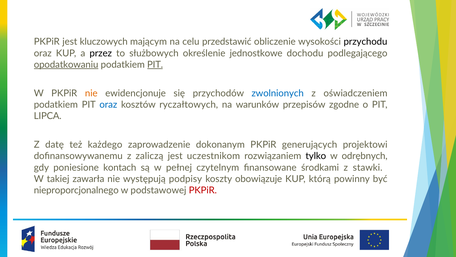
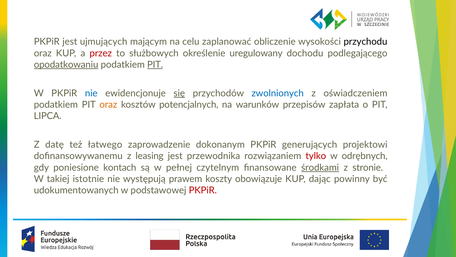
kluczowych: kluczowych -> ujmujących (104, 42)
przedstawić: przedstawić -> zaplanować (227, 42)
przez colour: black -> red (101, 53)
jednostkowe: jednostkowe -> uregulowany (256, 53)
nie colour: orange -> blue (91, 93)
się underline: none -> present (179, 93)
oraz colour: blue -> orange (108, 104)
ryczałtowych: ryczałtowych -> potencjalnych (189, 104)
zgodne: zgodne -> zapłata (344, 104)
każdego: każdego -> łatwego (105, 144)
zaliczą: zaliczą -> leasing (150, 156)
uczestnikom: uczestnikom -> przewodnika (214, 156)
tylko colour: black -> red (316, 156)
środkami underline: none -> present (320, 167)
stawki: stawki -> stronie (368, 167)
zawarła: zawarła -> istotnie (88, 179)
podpisy: podpisy -> prawem (186, 179)
którą: którą -> dając (320, 179)
nieproporcjonalnego: nieproporcjonalnego -> udokumentowanych (76, 190)
